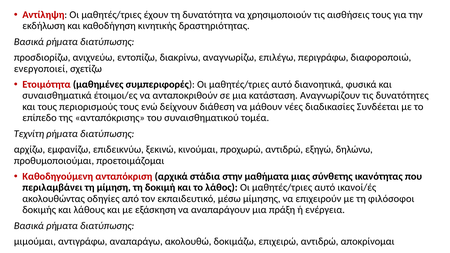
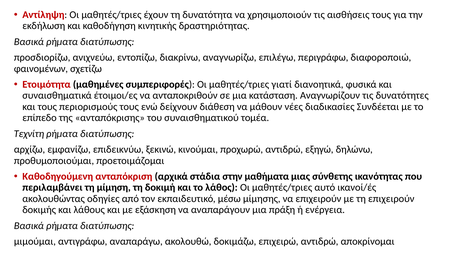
ενεργοποιεί: ενεργοποιεί -> φαινομένων (41, 69)
συμπεριφορές Οι μαθητές/τριες αυτό: αυτό -> γιατί (282, 84)
τη φιλόσοφοι: φιλόσοφοι -> επιχειρούν (391, 199)
